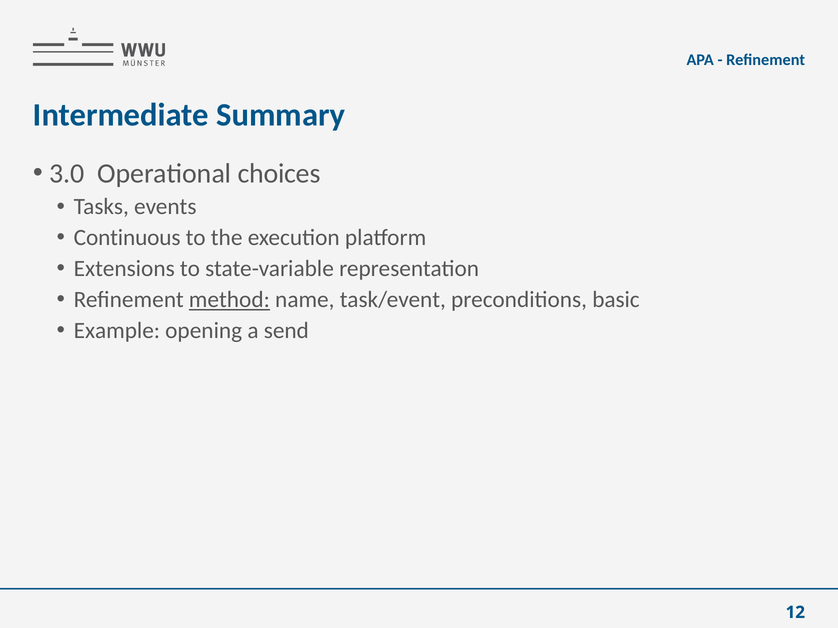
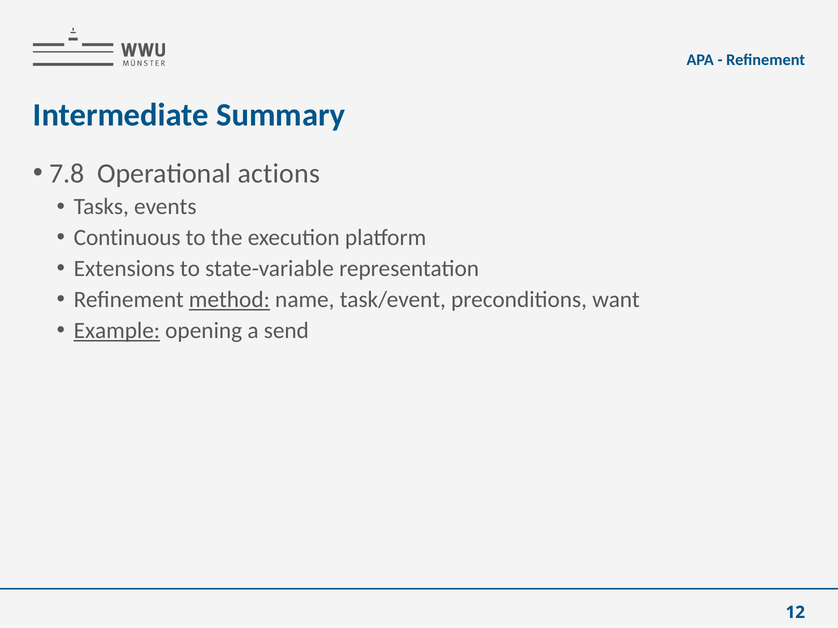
3.0: 3.0 -> 7.8 (67, 173)
choices: choices -> actions (279, 173)
basic: basic -> want (616, 300)
Example underline: none -> present (117, 331)
